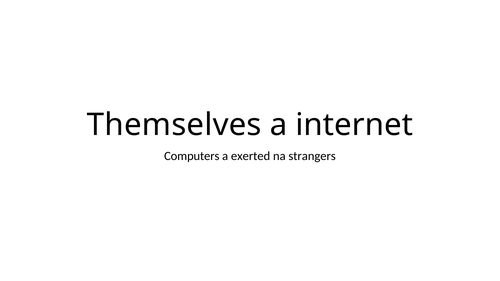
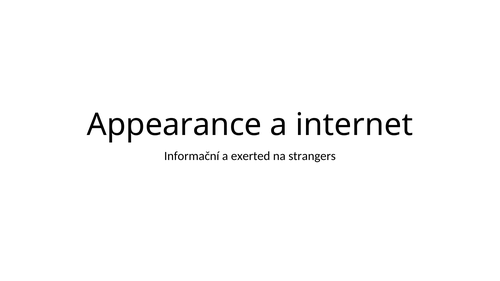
Themselves: Themselves -> Appearance (174, 125)
Computers: Computers -> Informační (192, 156)
